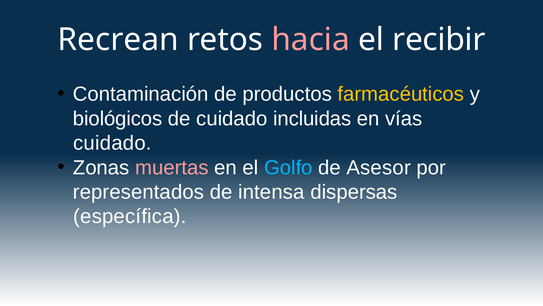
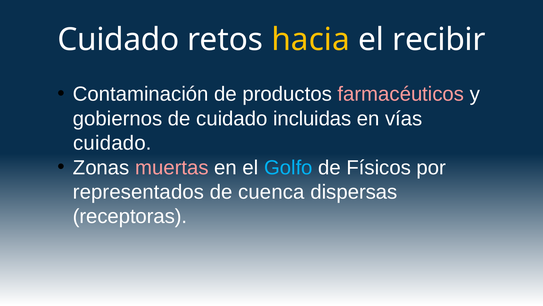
Recrean: Recrean -> Cuidado (118, 40)
hacia colour: pink -> yellow (311, 40)
farmacéuticos colour: yellow -> pink (401, 94)
biológicos: biológicos -> gobiernos (118, 118)
Asesor: Asesor -> Físicos (379, 167)
intensa: intensa -> cuenca (271, 192)
específica: específica -> receptoras (130, 216)
